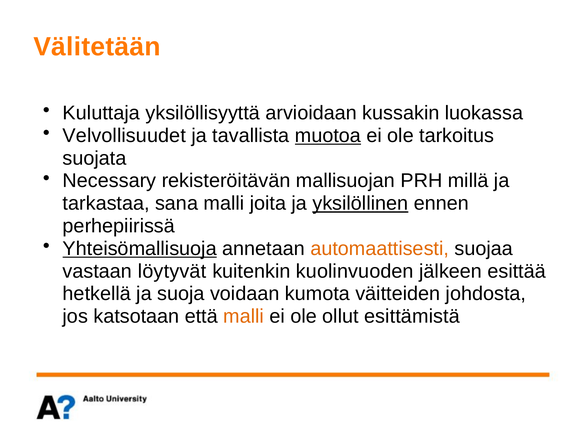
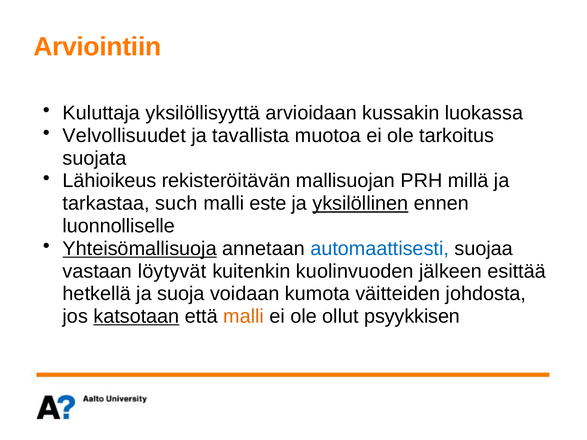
Välitetään: Välitetään -> Arviointiin (97, 47)
muotoa underline: present -> none (328, 136)
Necessary: Necessary -> Lähioikeus (109, 181)
sana: sana -> such (176, 204)
joita: joita -> este (268, 204)
perhepiirissä: perhepiirissä -> luonnolliselle (119, 226)
automaattisesti colour: orange -> blue (380, 249)
katsotaan underline: none -> present (136, 317)
esittämistä: esittämistä -> psyykkisen (412, 317)
